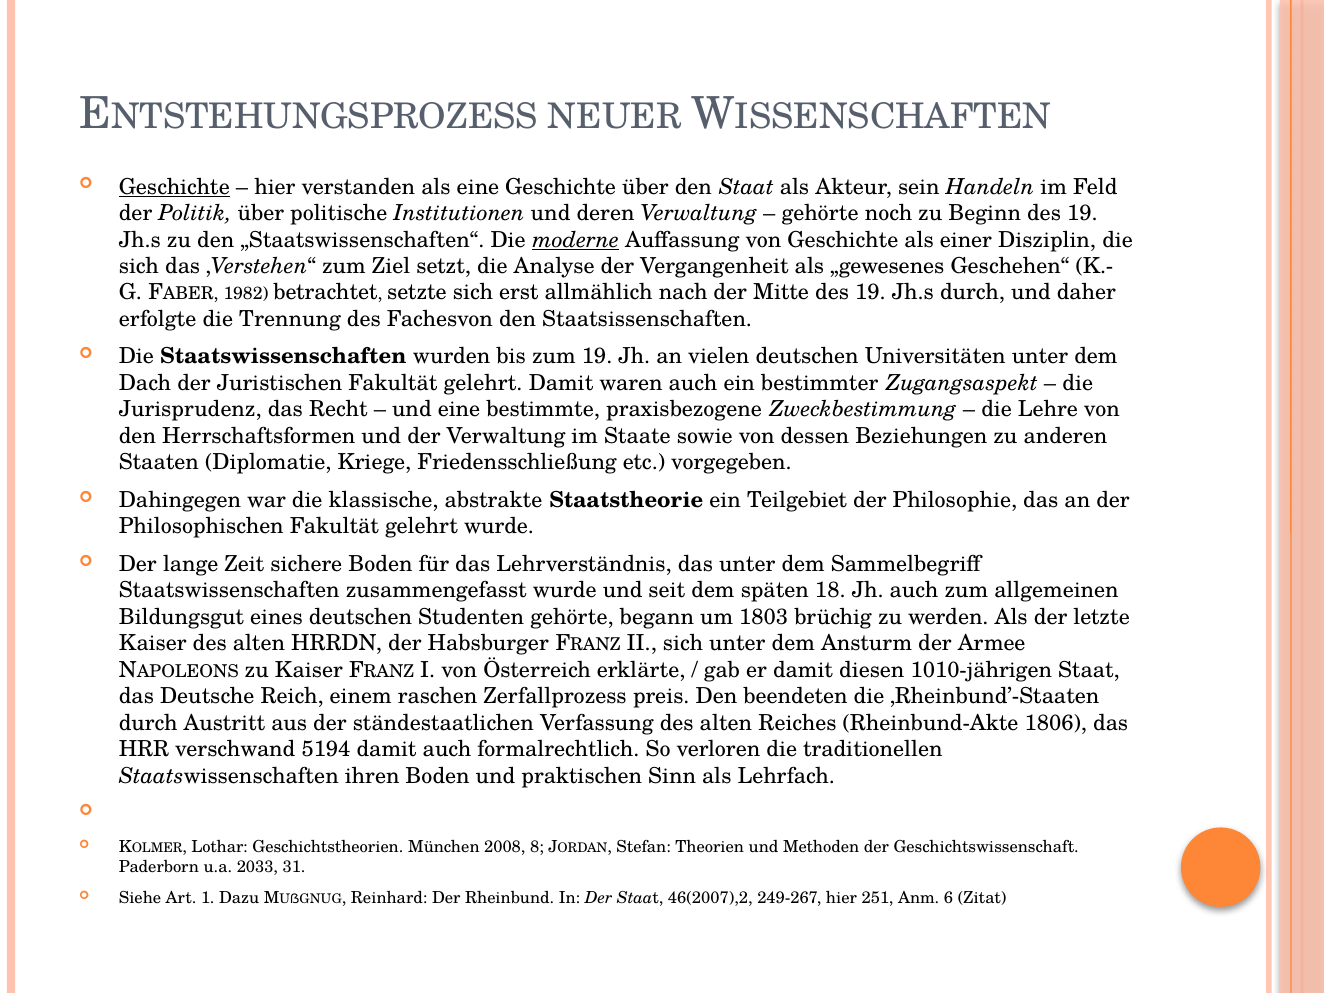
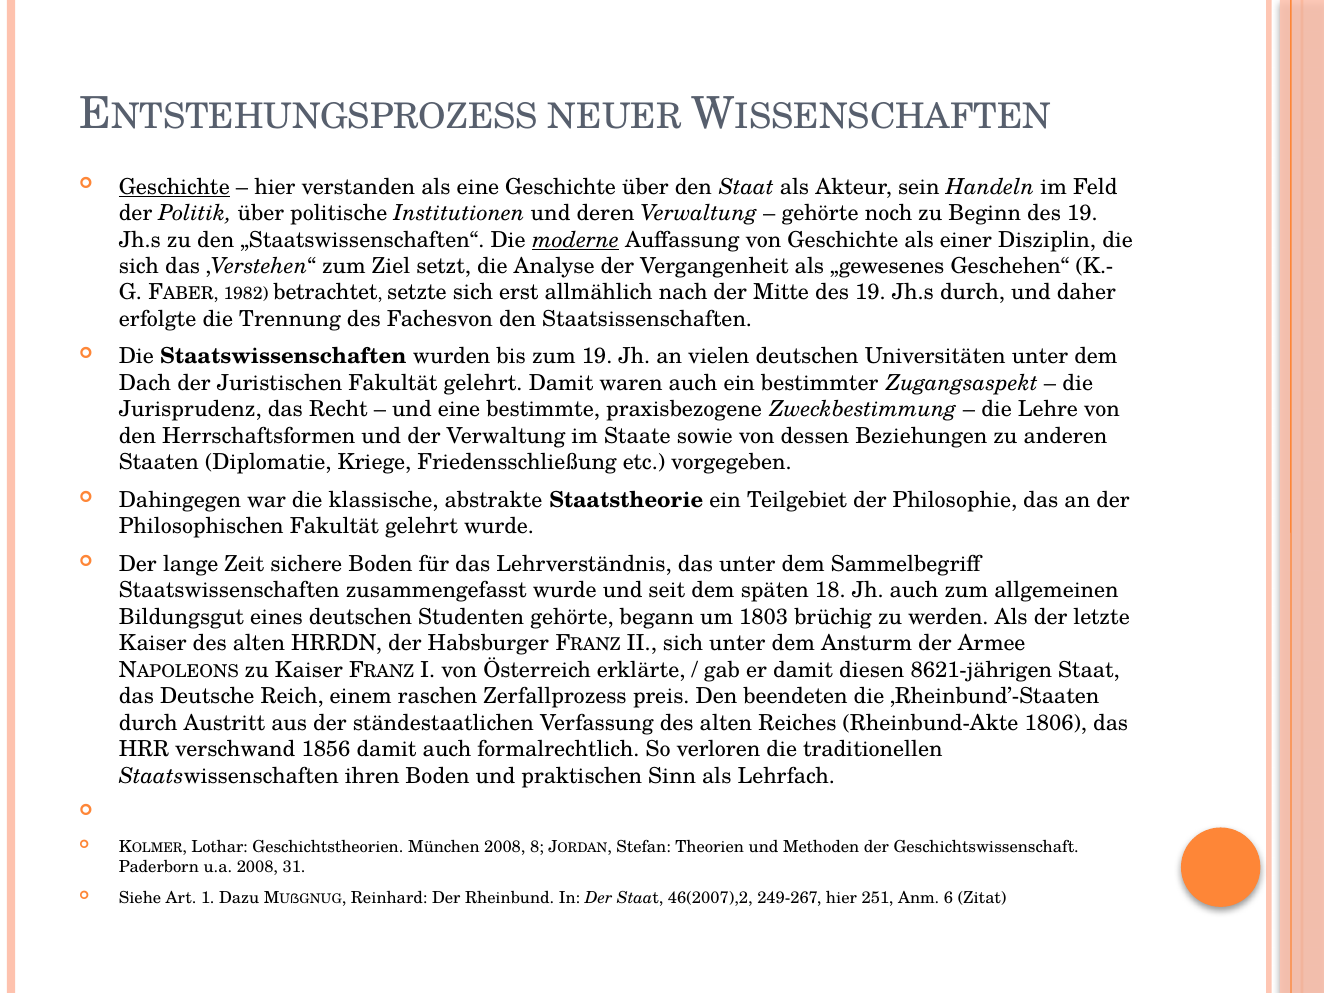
1010-jährigen: 1010-jährigen -> 8621-jährigen (981, 670)
5194: 5194 -> 1856 (326, 750)
u.a 2033: 2033 -> 2008 (257, 867)
